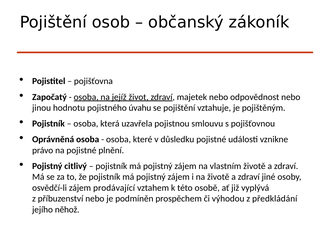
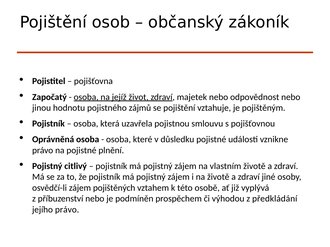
úvahu: úvahu -> zájmů (140, 108)
prodávající: prodávající -> pojištěných (114, 188)
jejího něhož: něhož -> právo (67, 210)
